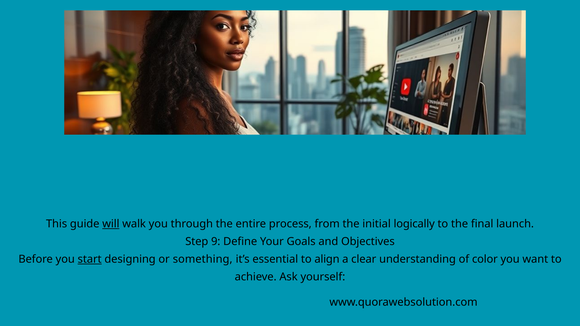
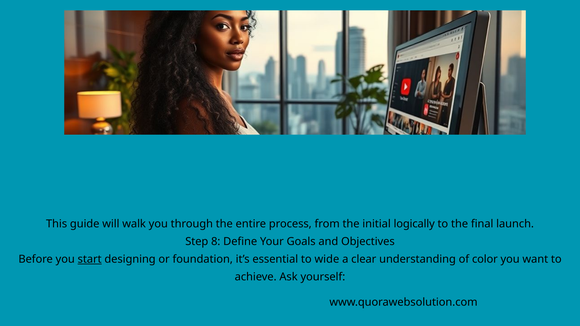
will underline: present -> none (111, 224)
9: 9 -> 8 (216, 242)
something: something -> foundation (203, 259)
align: align -> wide (327, 259)
